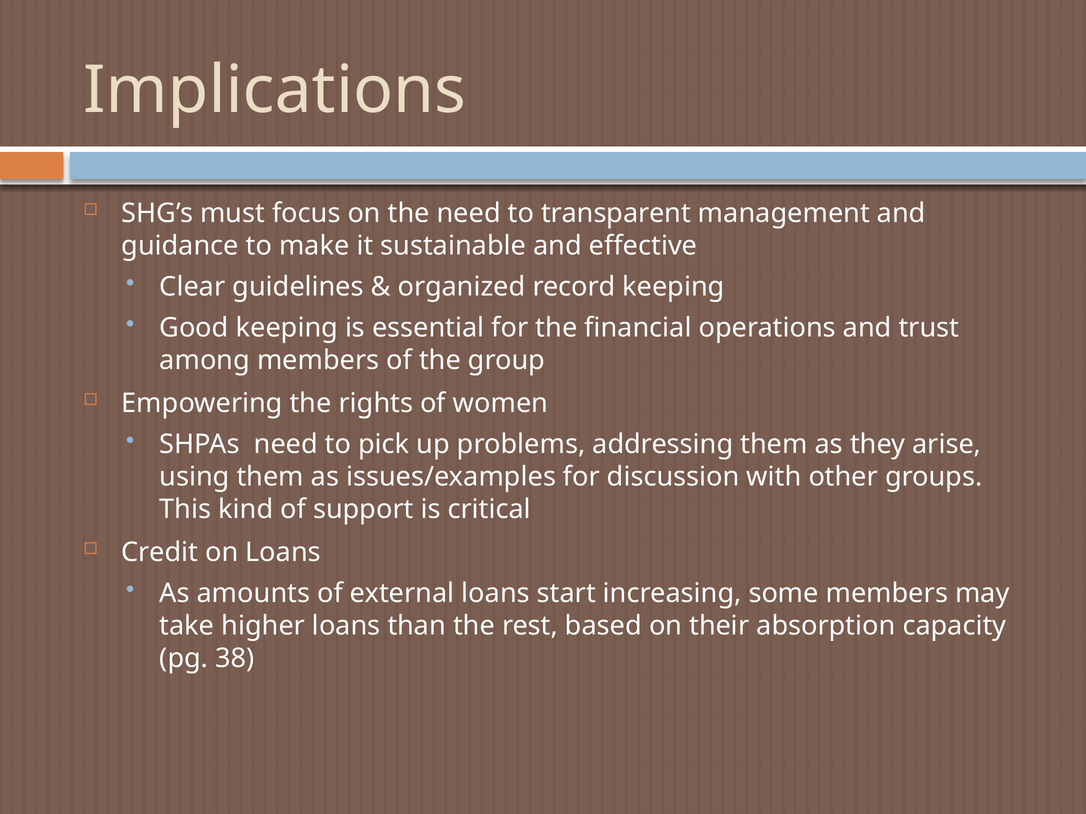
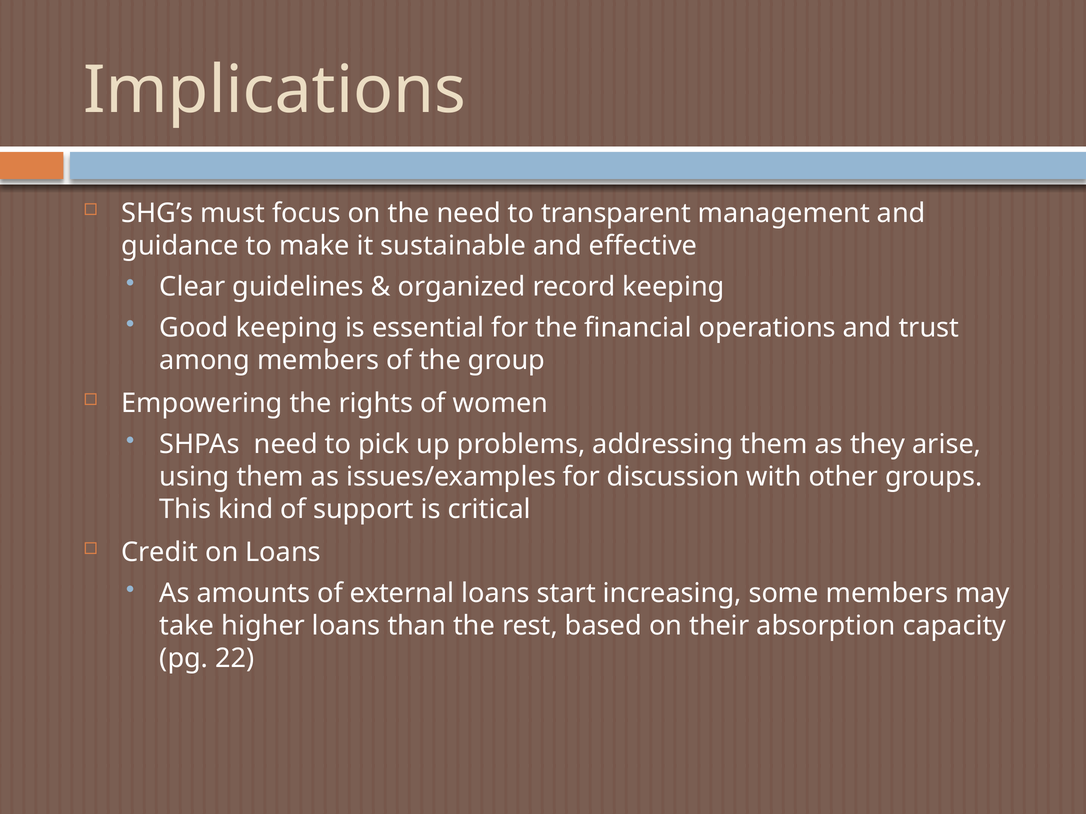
38: 38 -> 22 (235, 659)
